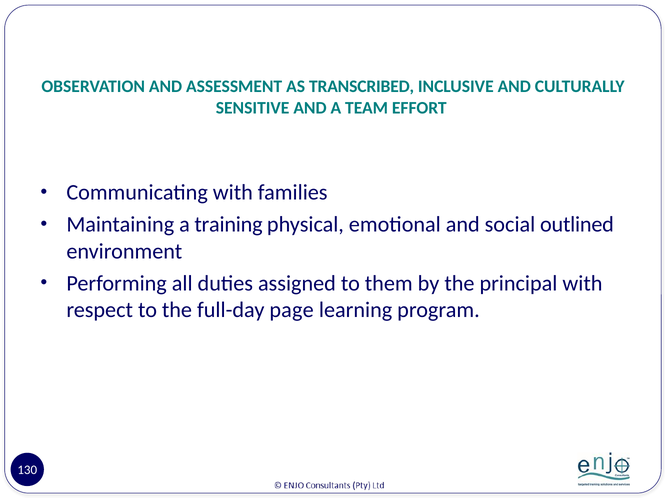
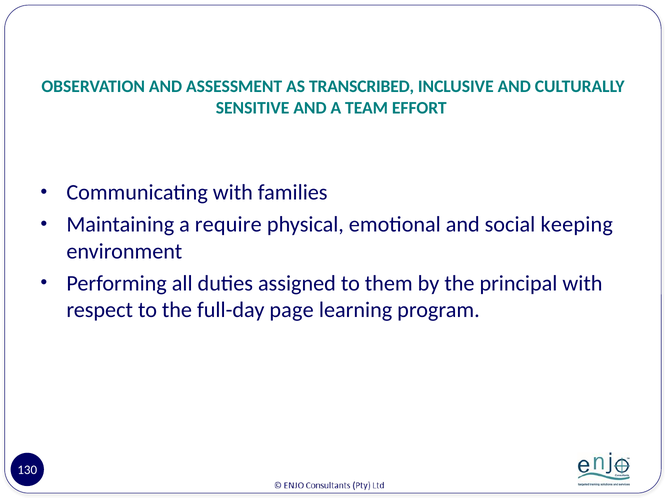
training: training -> require (228, 224)
outlined: outlined -> keeping (577, 224)
